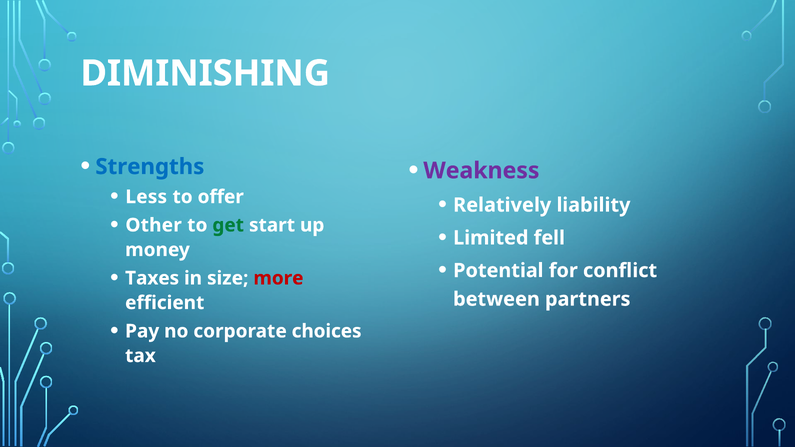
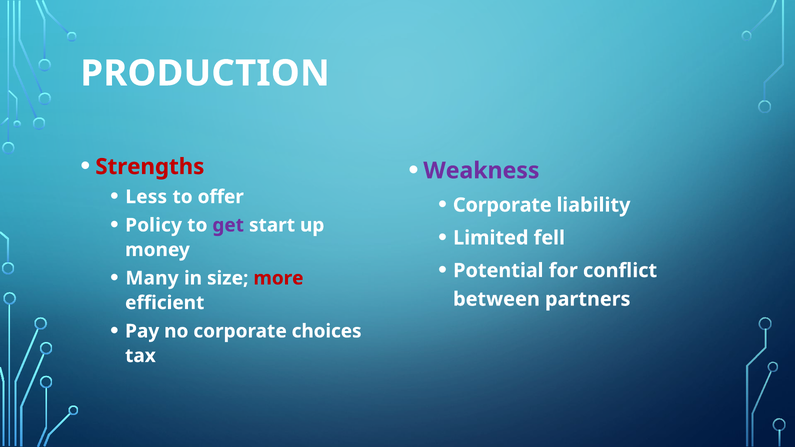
DIMINISHING: DIMINISHING -> PRODUCTION (205, 73)
Strengths colour: blue -> red (150, 167)
Relatively: Relatively -> Corporate (502, 205)
Other: Other -> Policy (154, 225)
get colour: green -> purple (228, 225)
Taxes: Taxes -> Many (152, 278)
